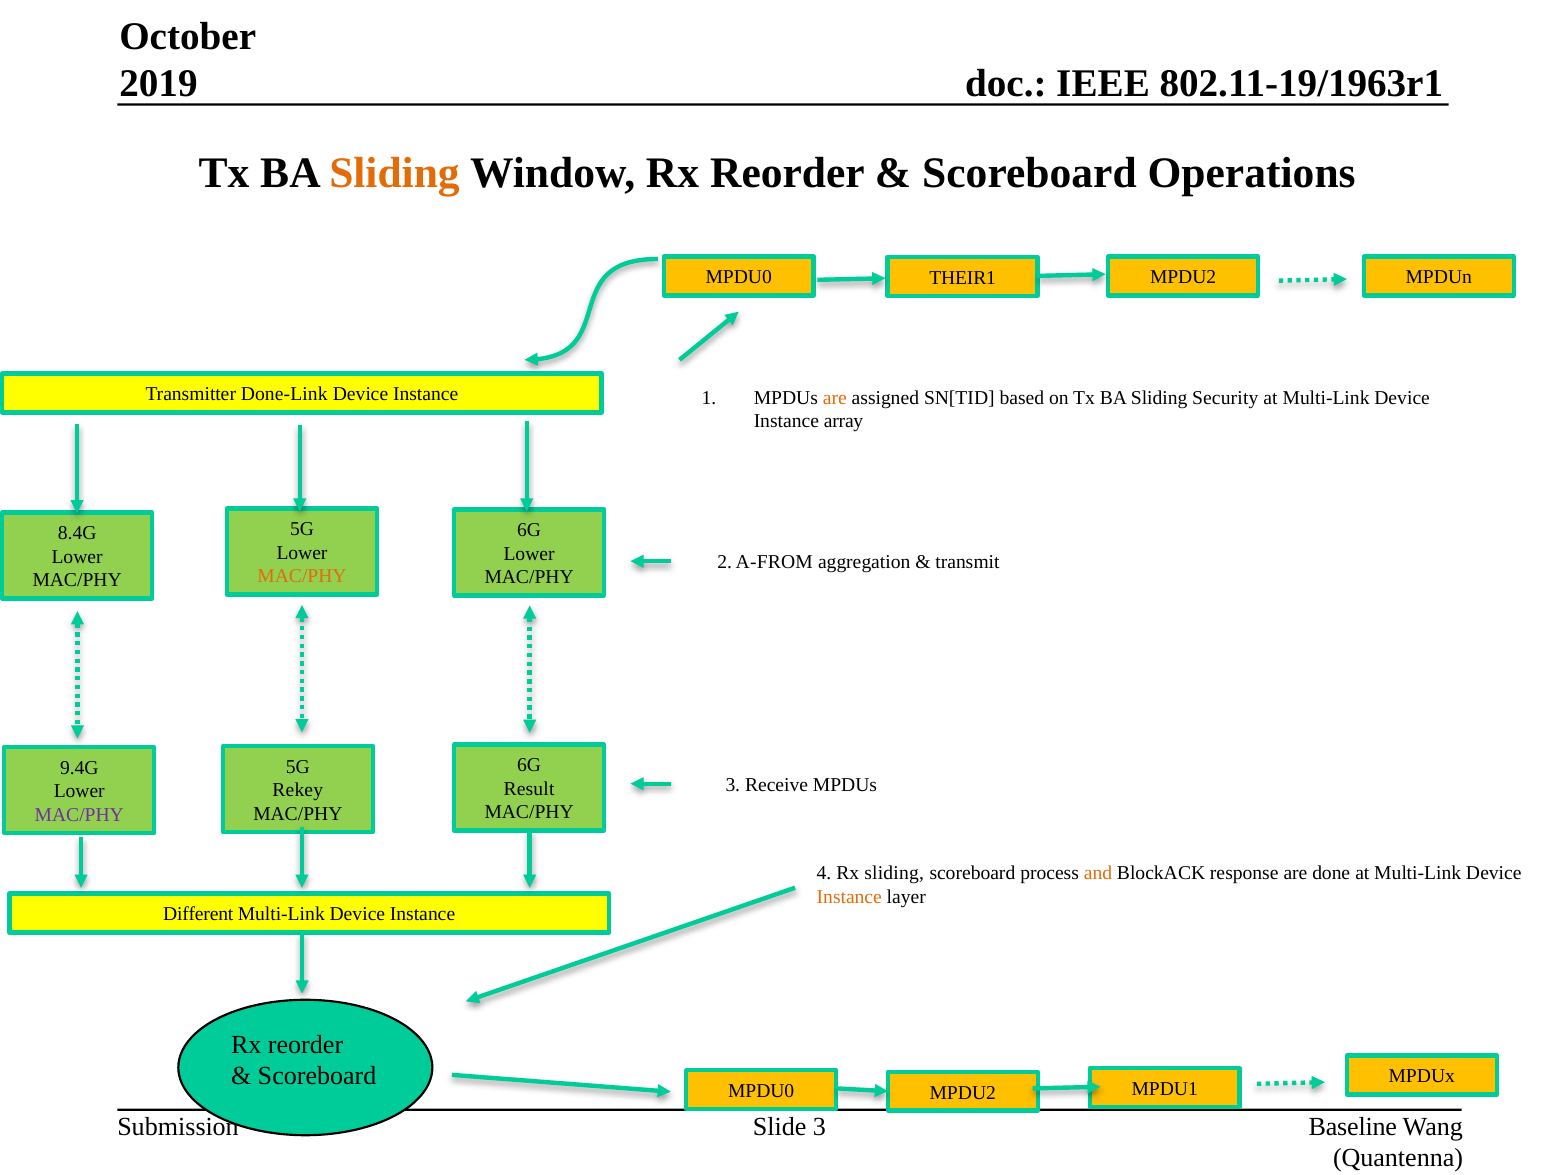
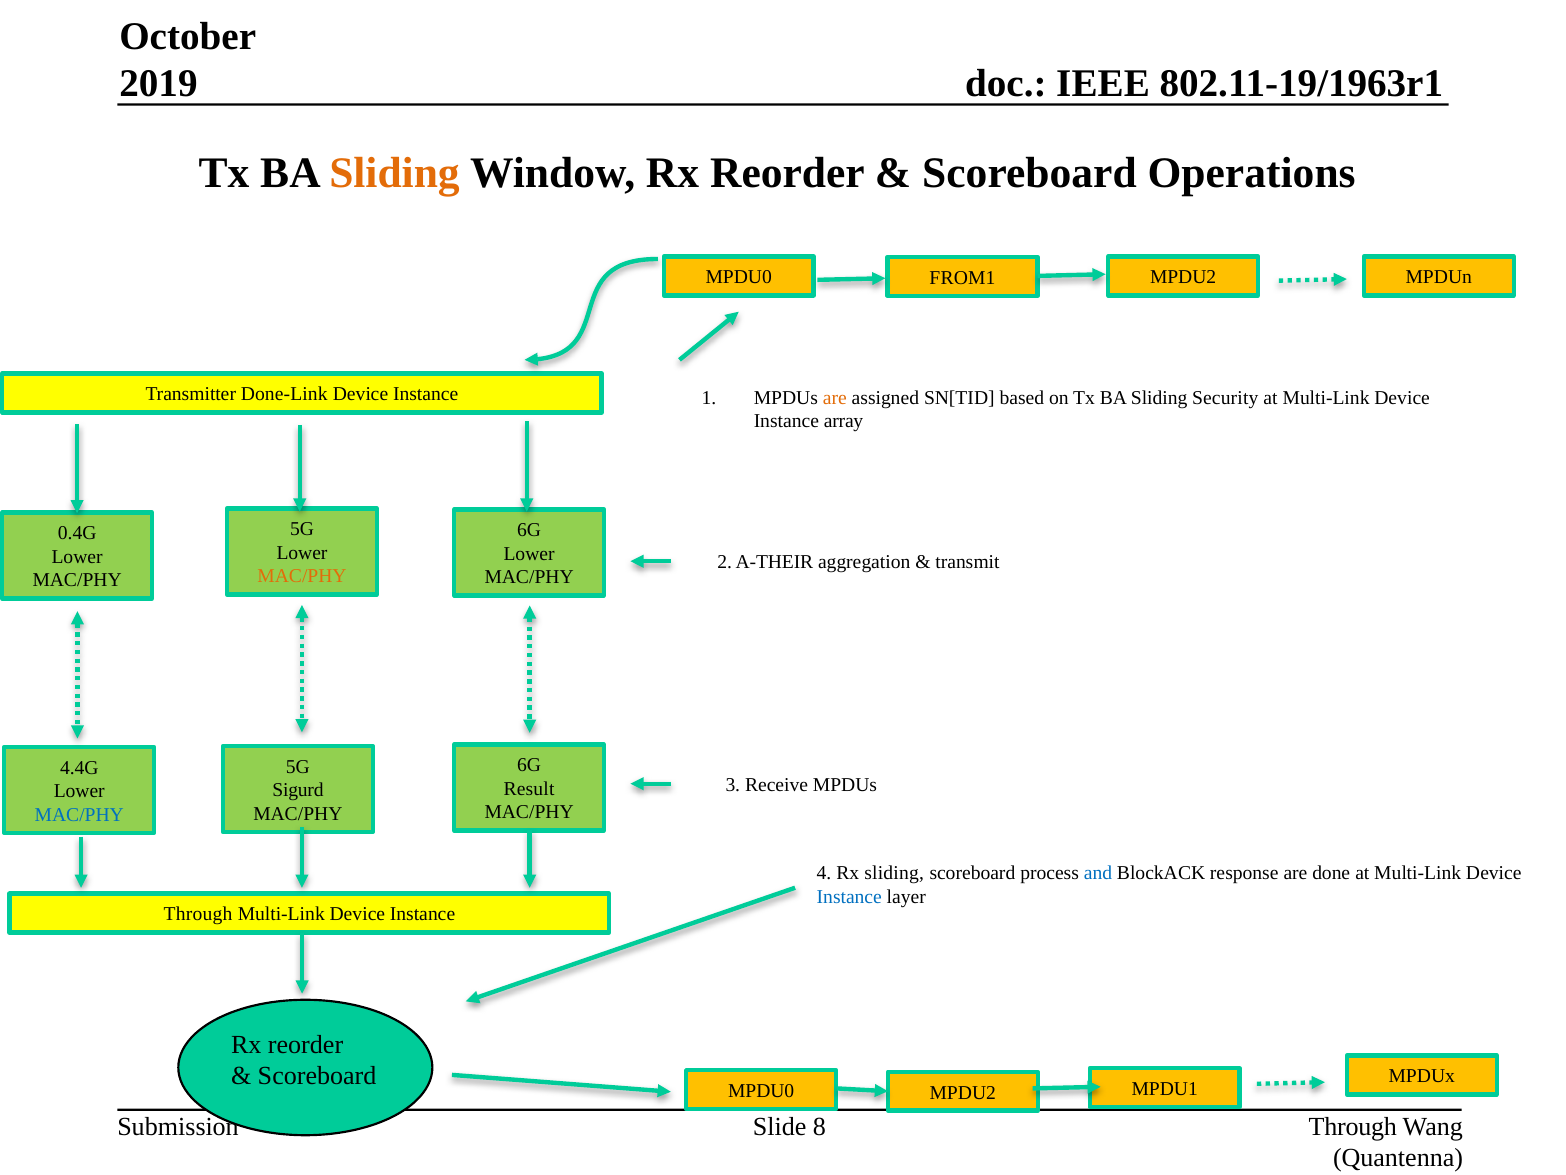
THEIR1: THEIR1 -> FROM1 (963, 278)
8.4G: 8.4G -> 0.4G (77, 533)
A-FROM: A-FROM -> A-THEIR (774, 562)
9.4G: 9.4G -> 4.4G (79, 767)
Rekey: Rekey -> Sigurd (298, 790)
MAC/PHY colour: purple -> blue (79, 814)
and colour: orange -> blue (1098, 873)
Instance colour: orange -> blue (849, 896)
Different: Different -> Through (198, 914)
Slide 3: 3 -> 8 (819, 1126)
Baseline: Baseline -> Through (1353, 1126)
